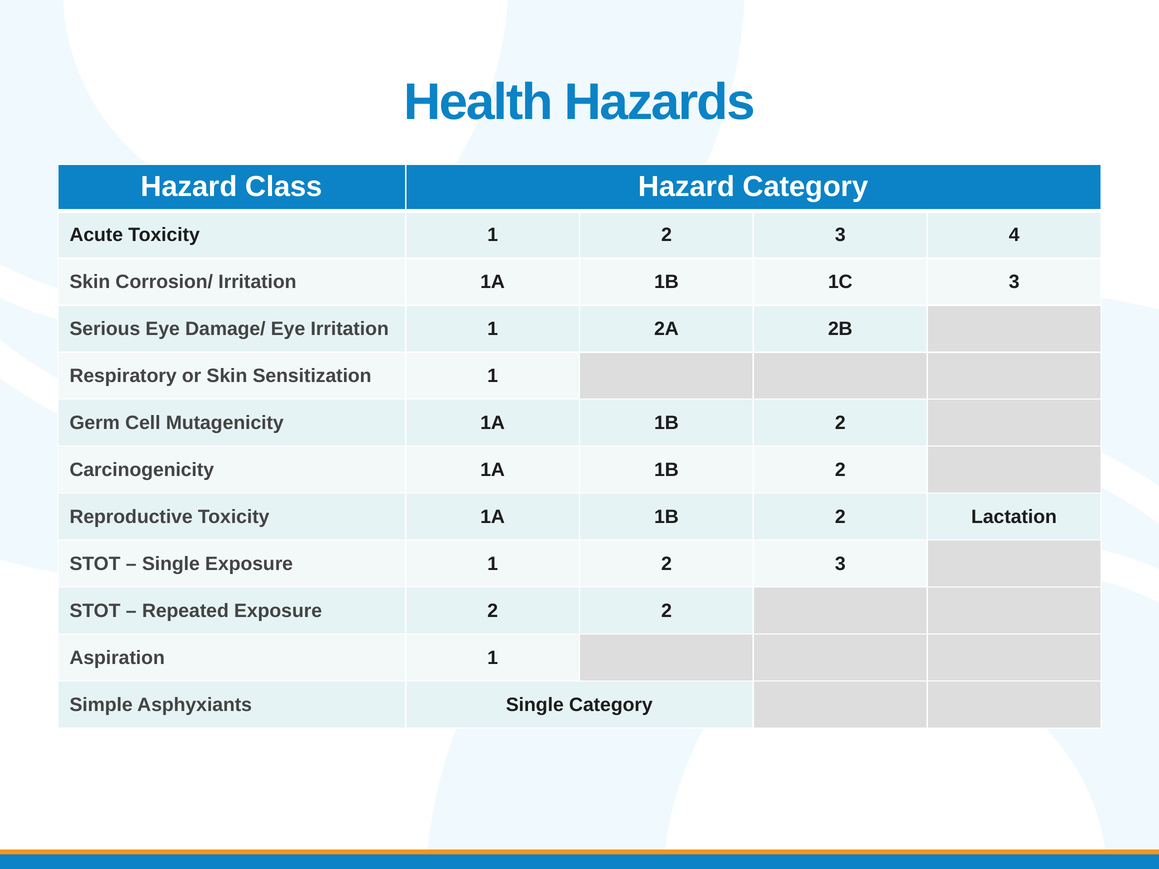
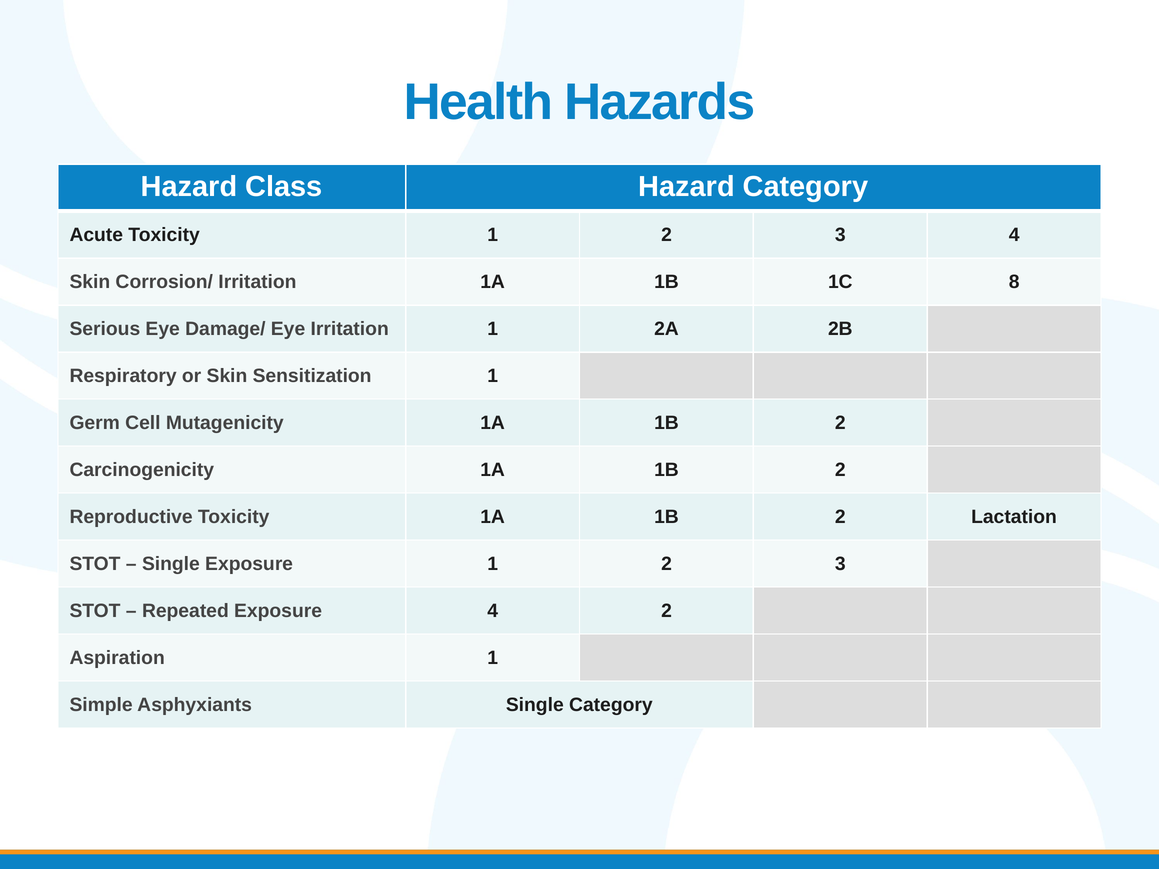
1C 3: 3 -> 8 (1014, 282)
Exposure 2: 2 -> 4 (493, 611)
